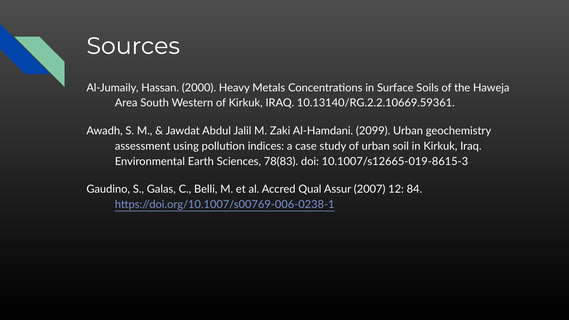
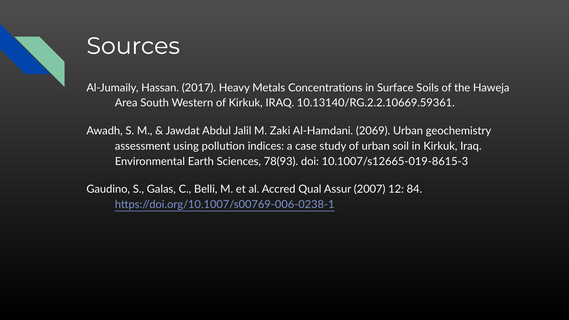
2000: 2000 -> 2017 (199, 88)
2099: 2099 -> 2069 (373, 131)
78(83: 78(83 -> 78(93 (281, 161)
